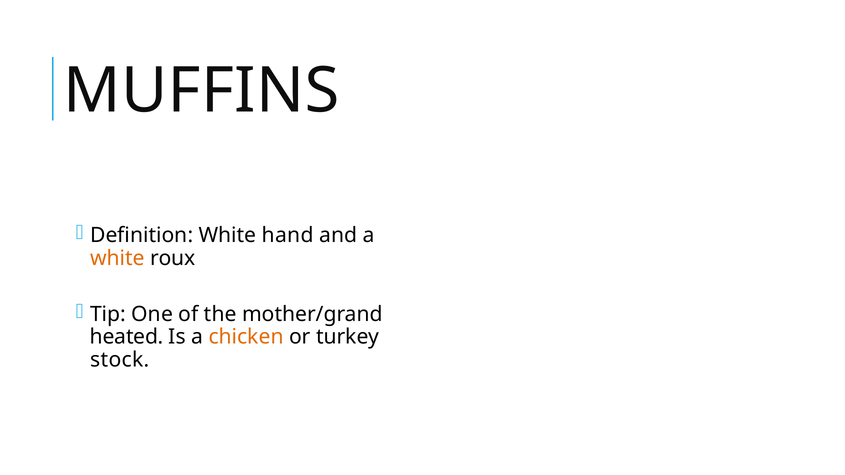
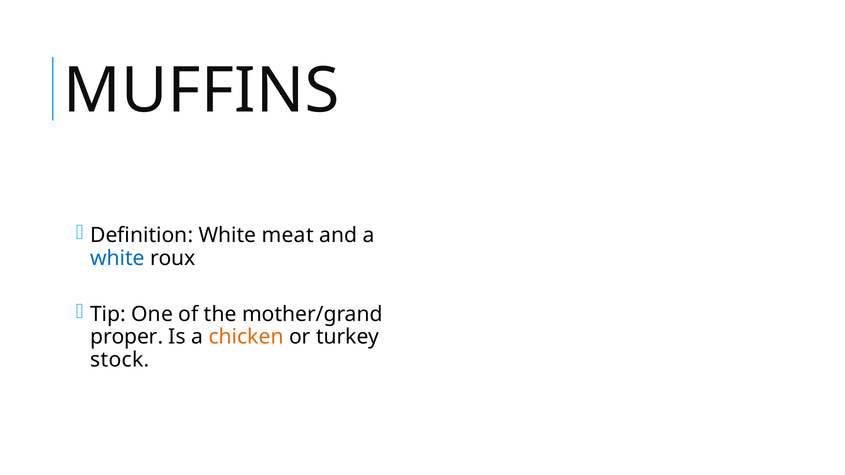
hand: hand -> meat (288, 235)
white colour: orange -> blue (118, 258)
heated: heated -> proper (127, 337)
